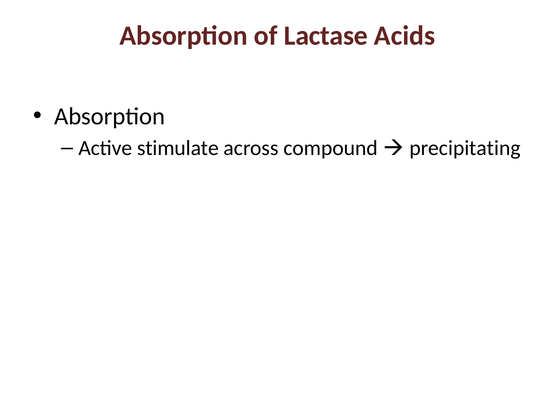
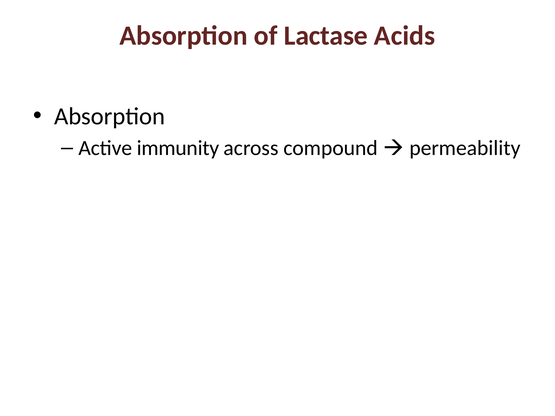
stimulate: stimulate -> immunity (178, 148)
precipitating: precipitating -> permeability (465, 148)
